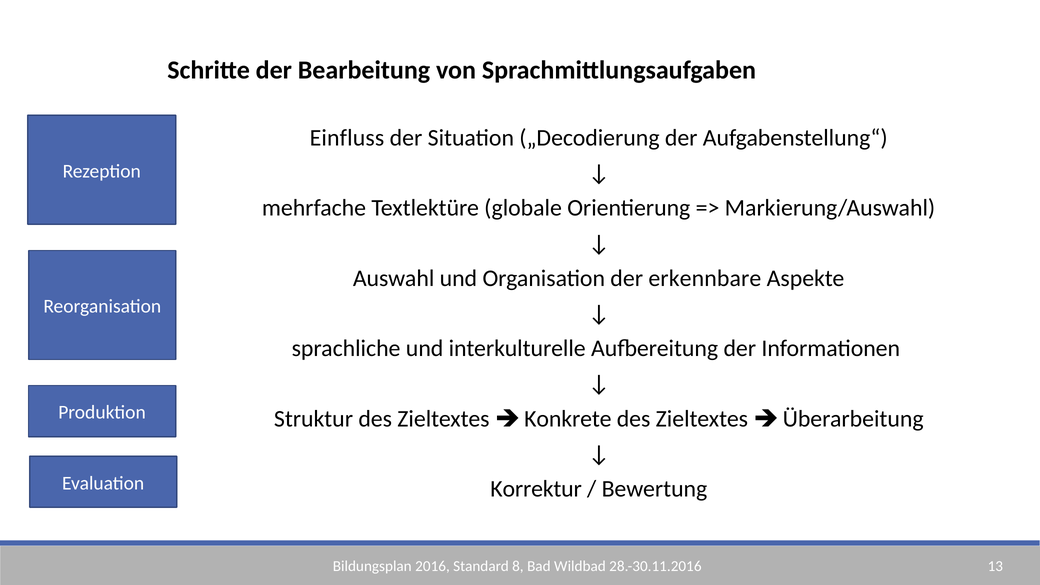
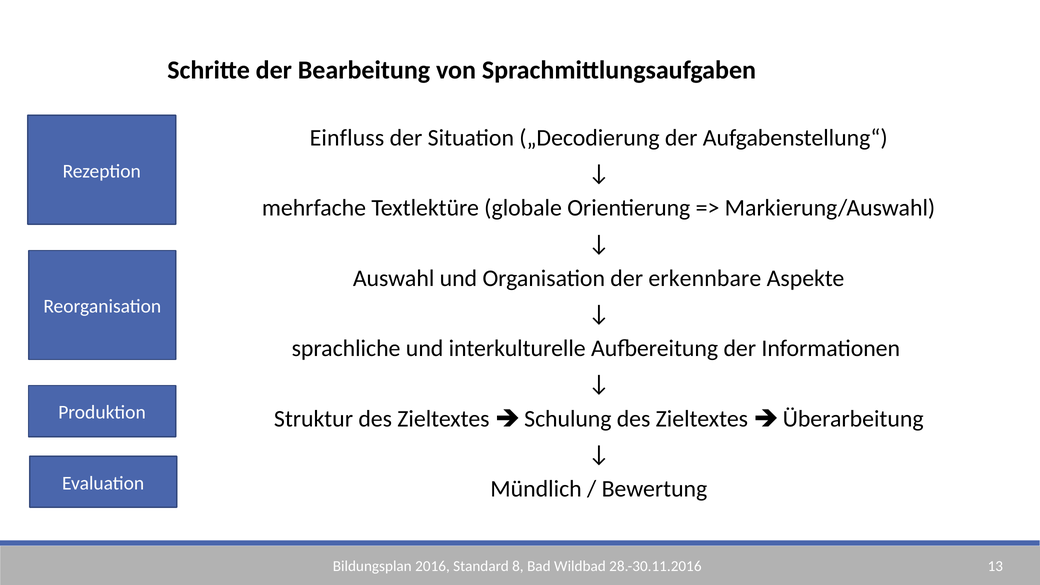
Konkrete: Konkrete -> Schulung (568, 419)
Korrektur: Korrektur -> Mündlich (536, 489)
